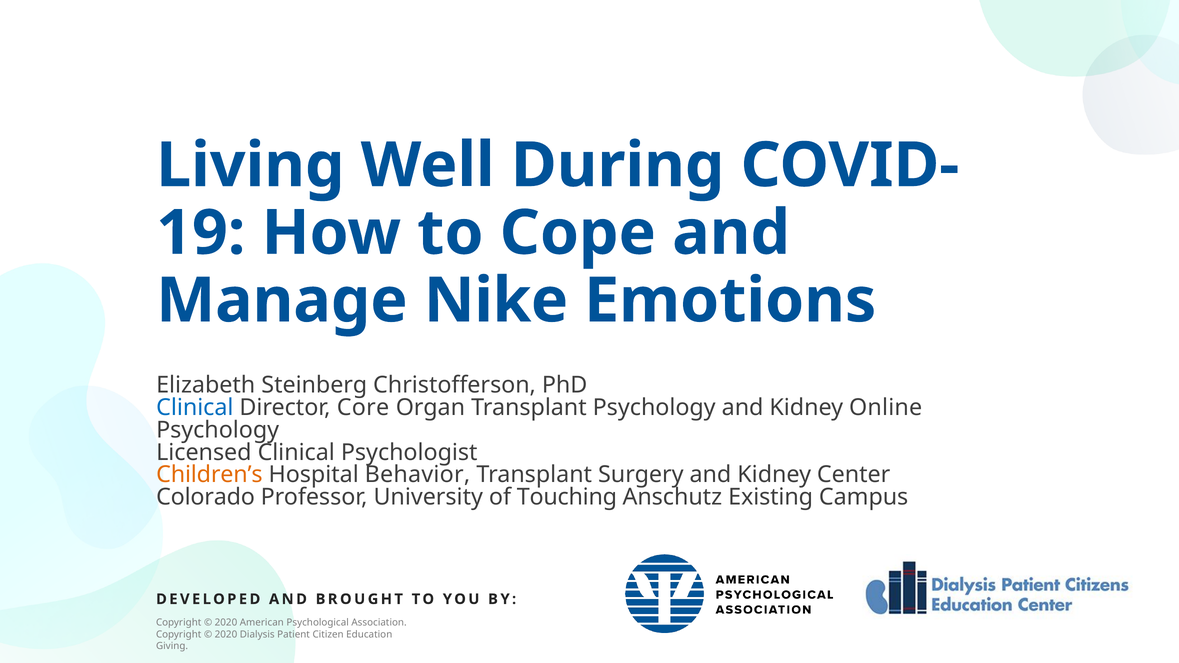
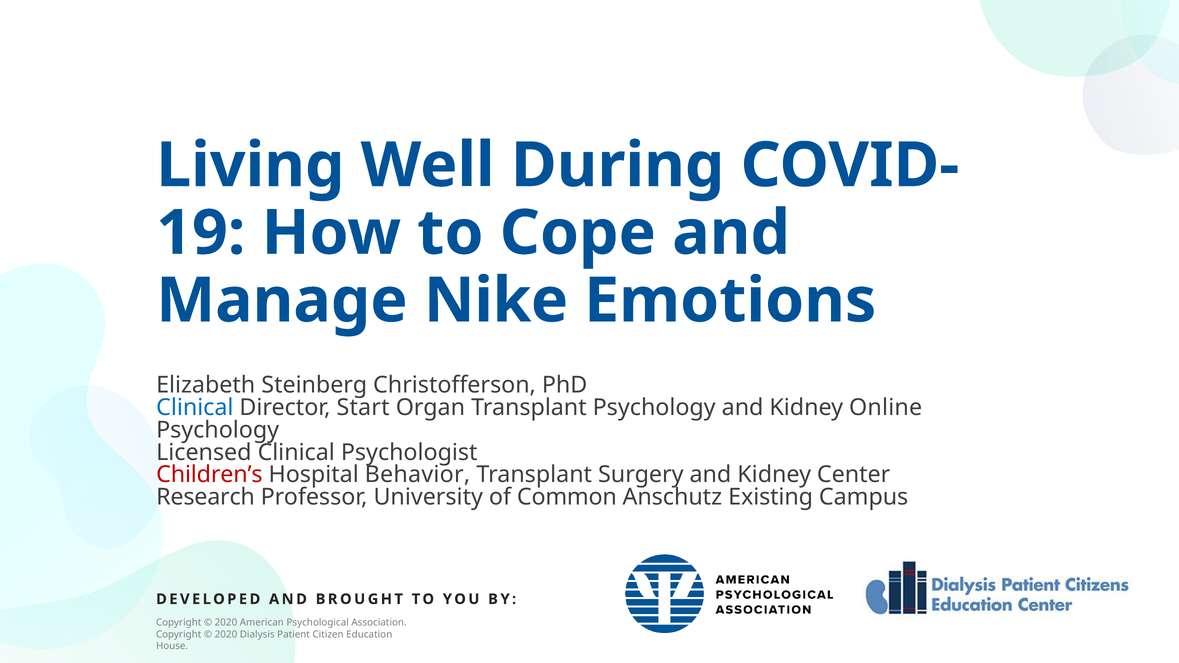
Core: Core -> Start (363, 408)
Children’s colour: orange -> red (209, 475)
Colorado: Colorado -> Research (206, 497)
Touching: Touching -> Common (567, 497)
Giving: Giving -> House (172, 646)
